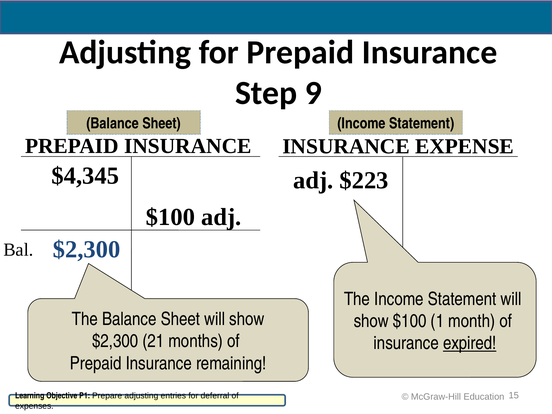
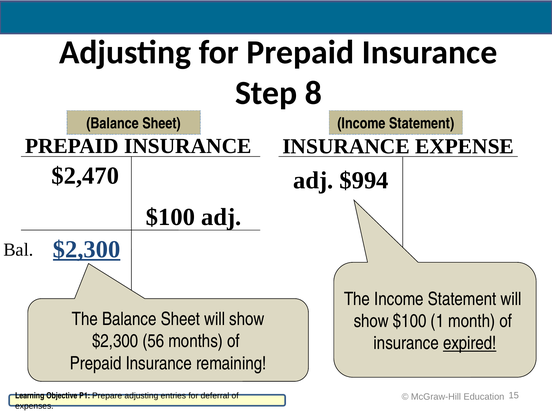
9: 9 -> 8 (313, 93)
$4,345: $4,345 -> $2,470 (85, 176)
$223: $223 -> $994 (364, 180)
$2,300 underline: none -> present (87, 249)
21: 21 -> 56 (153, 341)
